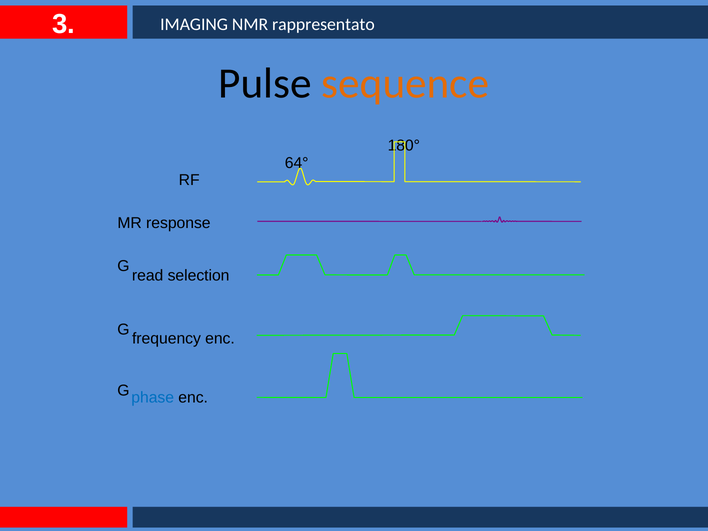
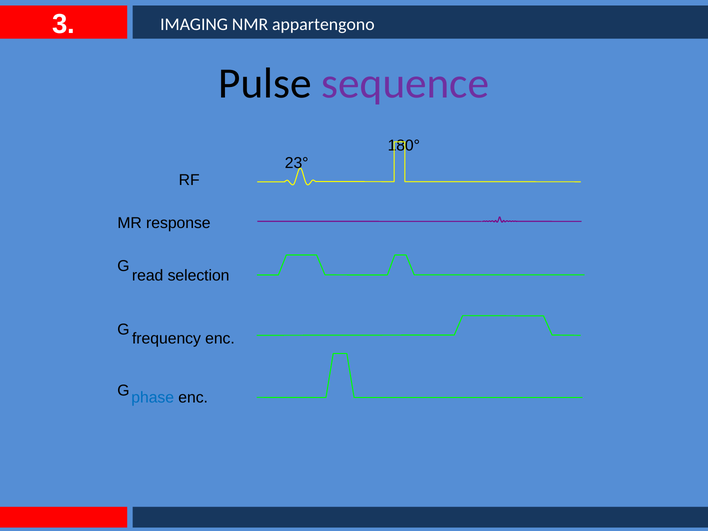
rappresentato: rappresentato -> appartengono (323, 24)
sequence colour: orange -> purple (405, 83)
64°: 64° -> 23° (297, 163)
